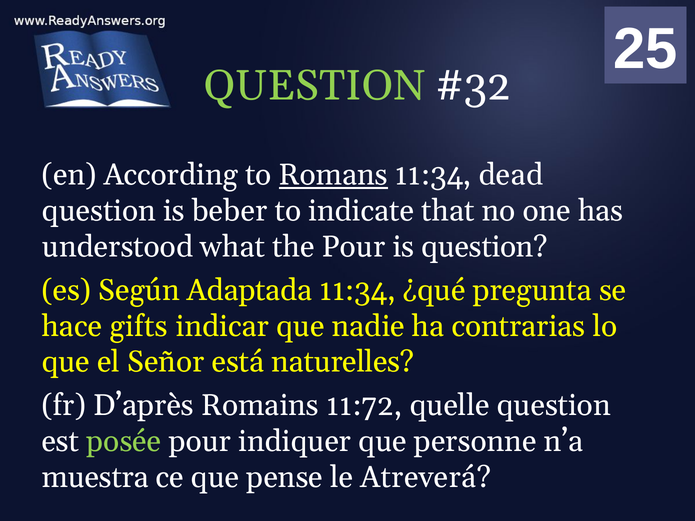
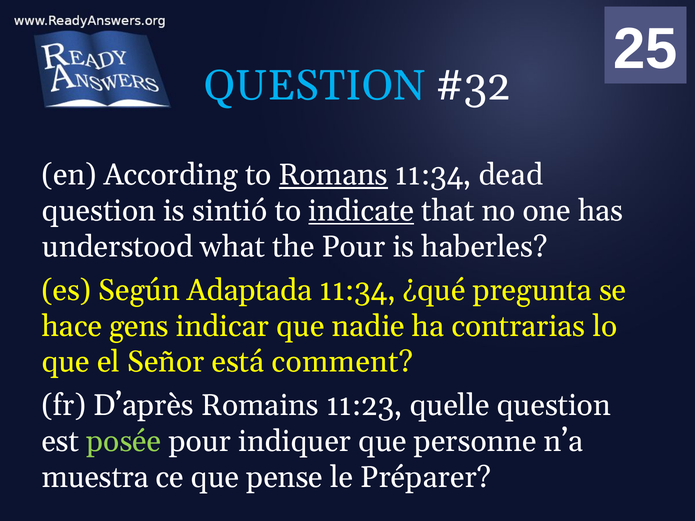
QUESTION colour: light green -> light blue (315, 86)
beber: beber -> sintió (230, 211)
indicate underline: none -> present (361, 211)
is question: question -> haberles (484, 247)
gifts: gifts -> gens (139, 326)
naturelles: naturelles -> comment (343, 362)
11:72: 11:72 -> 11:23 (364, 406)
Atreverá: Atreverá -> Préparer (426, 478)
